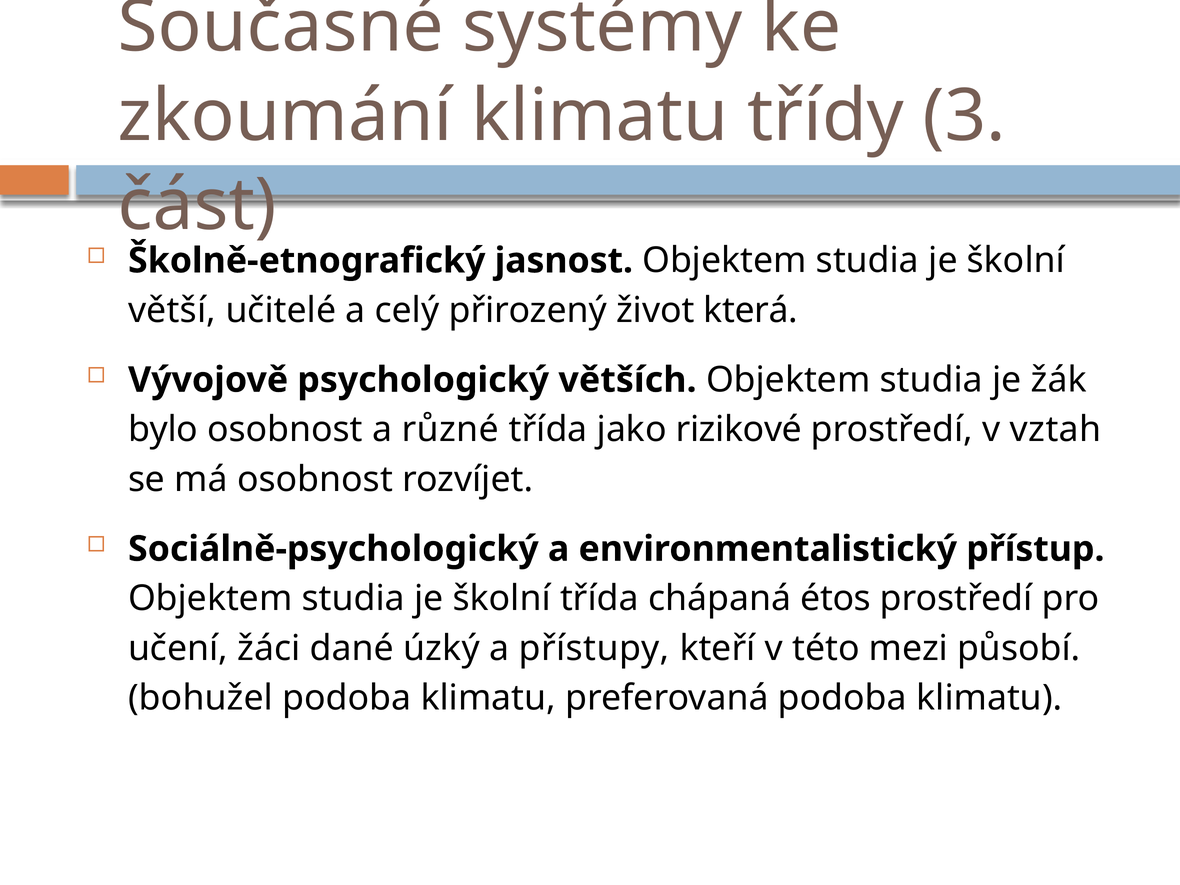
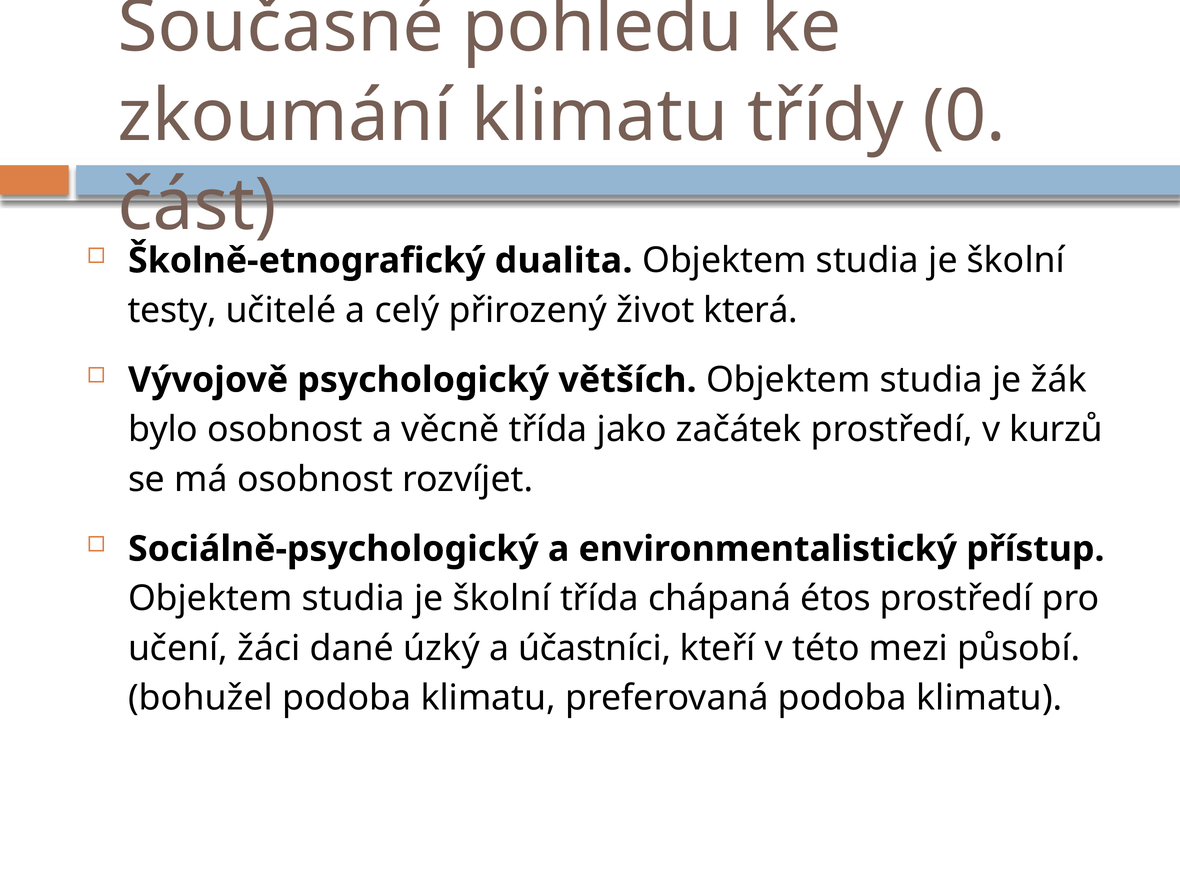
systémy: systémy -> pohledu (603, 27)
3: 3 -> 0 (964, 116)
jasnost: jasnost -> dualita (564, 261)
větší: větší -> testy (172, 310)
různé: různé -> věcně (450, 430)
rizikové: rizikové -> začátek (739, 430)
vztah: vztah -> kurzů (1056, 430)
přístupy: přístupy -> účastníci (595, 648)
